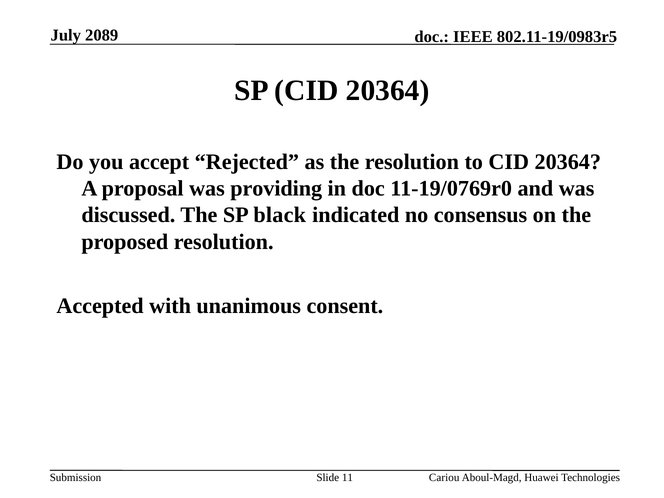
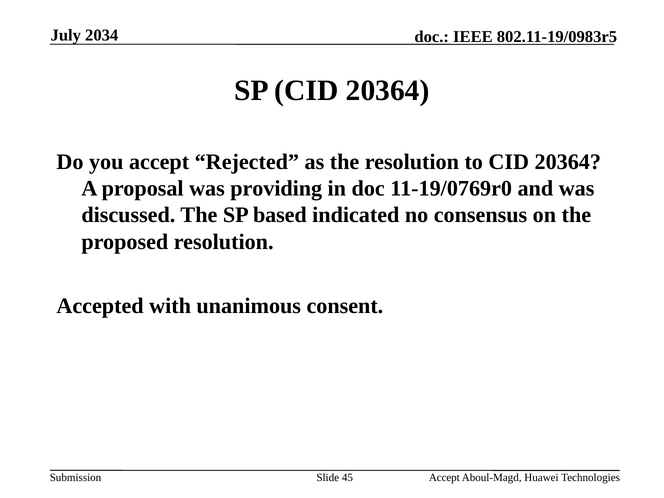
2089: 2089 -> 2034 (102, 35)
black: black -> based (280, 215)
11: 11 -> 45 (347, 478)
Cariou: Cariou -> Accept (444, 478)
